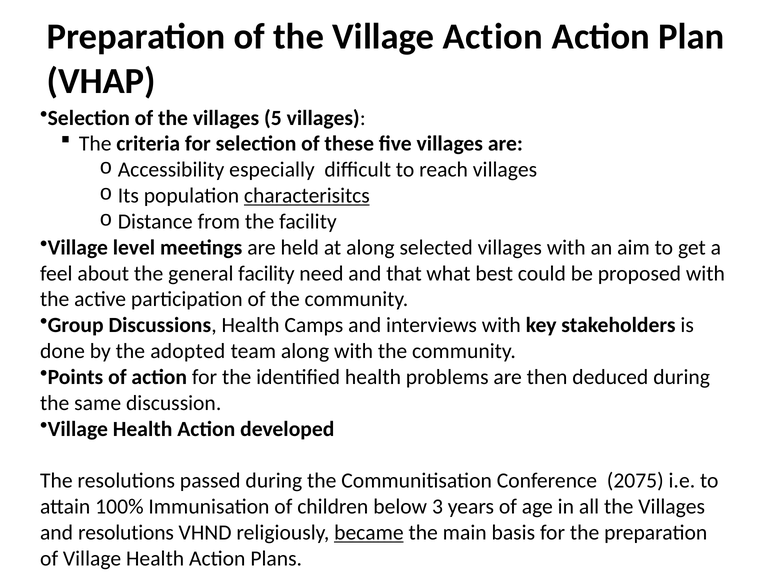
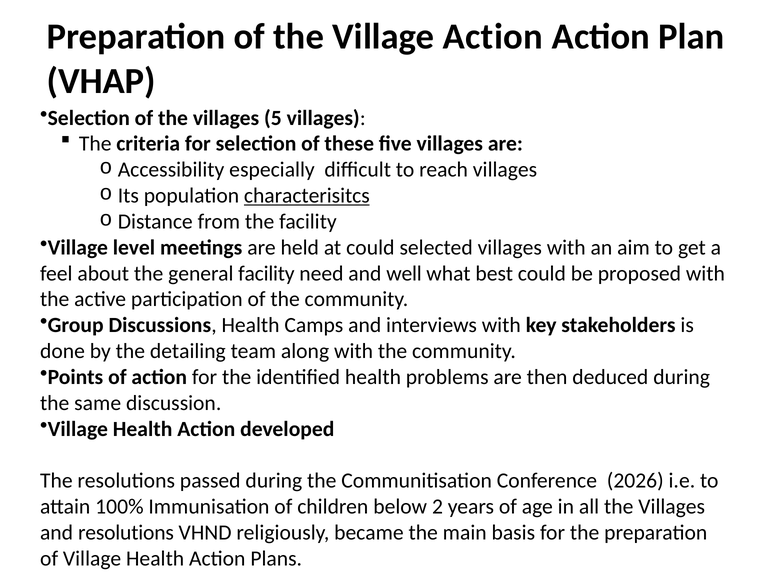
at along: along -> could (370, 247)
that: that -> well (404, 273)
adopted: adopted -> detailing (188, 351)
2075: 2075 -> 2026 (635, 481)
3: 3 -> 2 (437, 506)
became underline: present -> none (369, 532)
